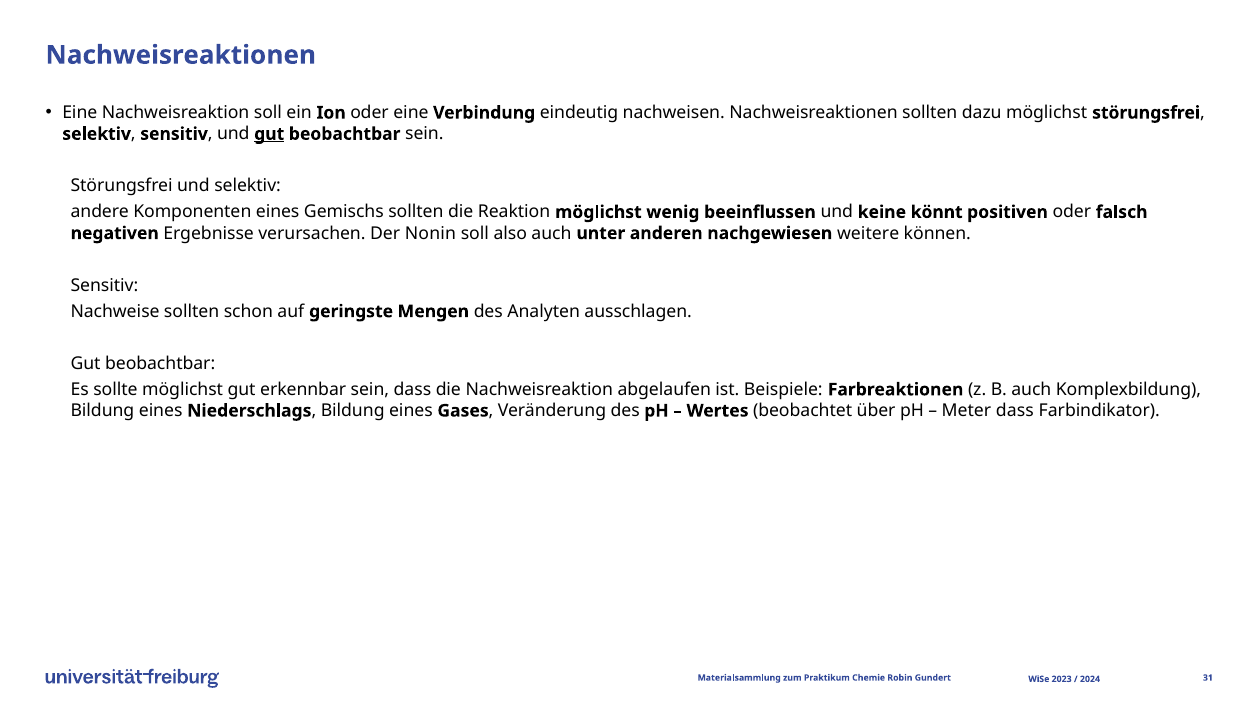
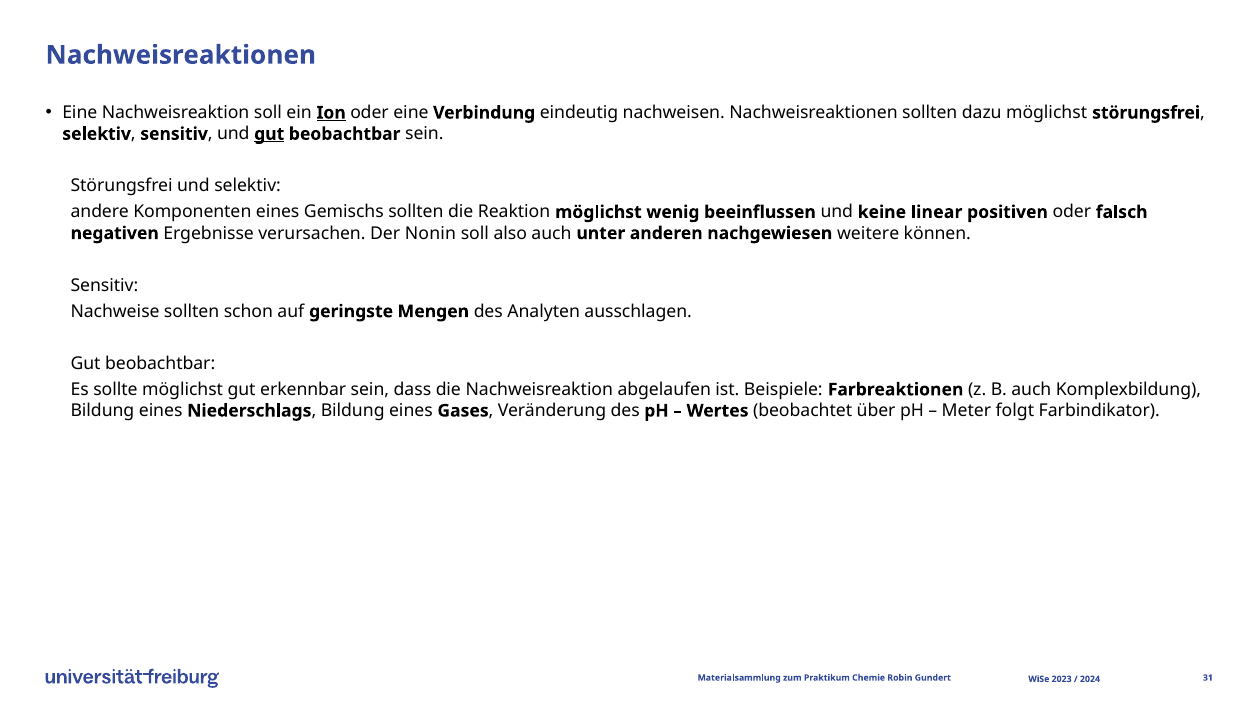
Ion underline: none -> present (331, 113)
könnt: könnt -> linear (936, 212)
Meter dass: dass -> folgt (1015, 411)
